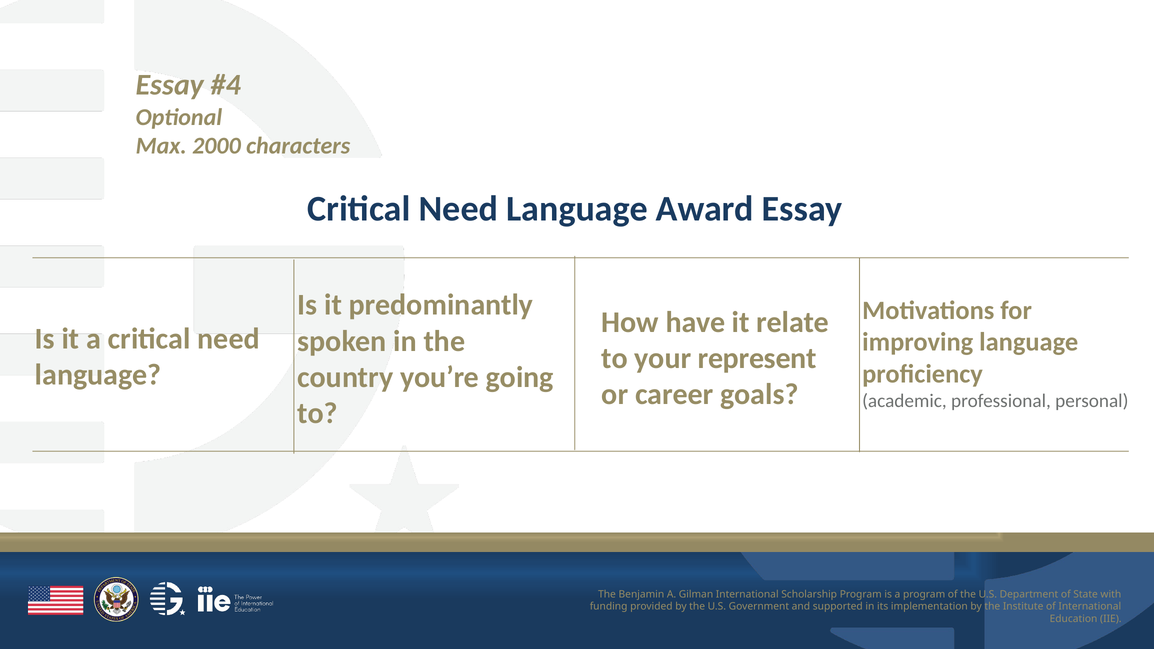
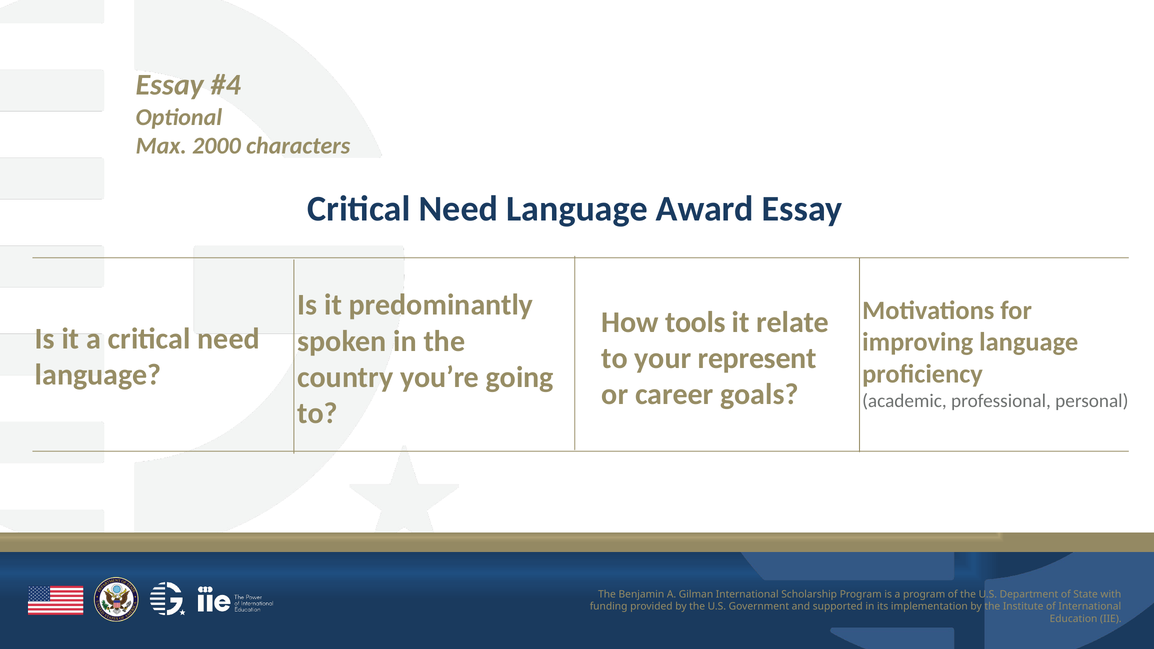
have: have -> tools (695, 322)
